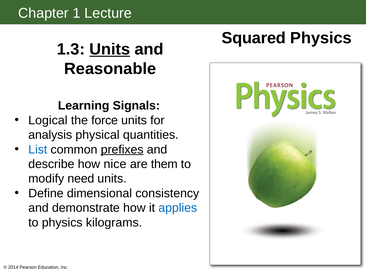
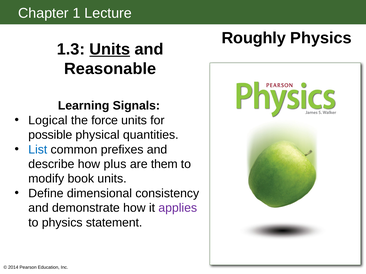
Squared: Squared -> Roughly (254, 38)
analysis: analysis -> possible (50, 135)
prefixes underline: present -> none (122, 150)
nice: nice -> plus (115, 164)
need: need -> book (81, 179)
applies colour: blue -> purple (178, 208)
kilograms: kilograms -> statement (114, 223)
